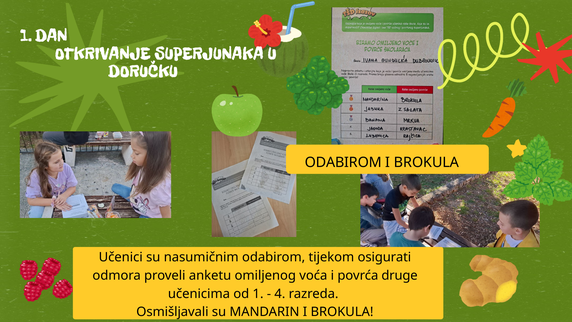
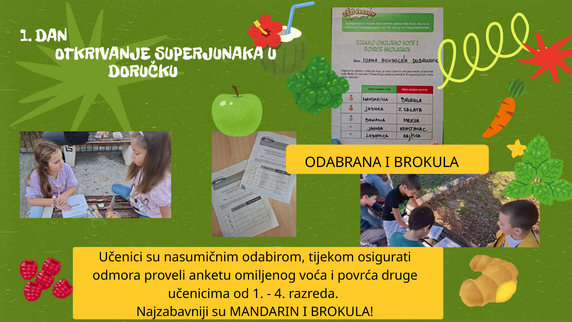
ODABIROM: ODABIROM -> ODABRANA (343, 162)
Osmišljavali: Osmišljavali -> Najzabavniji (172, 312)
